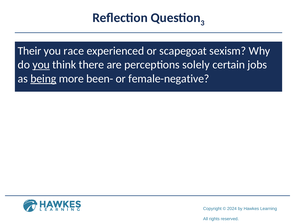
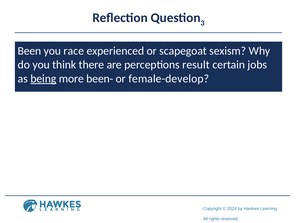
Their: Their -> Been (29, 51)
you underline: present -> none (41, 65)
solely: solely -> result (196, 65)
female-negative: female-negative -> female-develop (169, 79)
